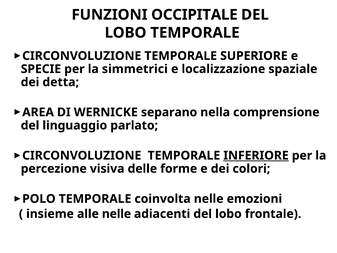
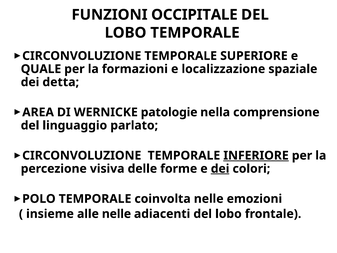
SPECIE: SPECIE -> QUALE (41, 69)
simmetrici: simmetrici -> formazioni (135, 69)
separano: separano -> patologie (169, 112)
dei underline: none -> present (220, 169)
